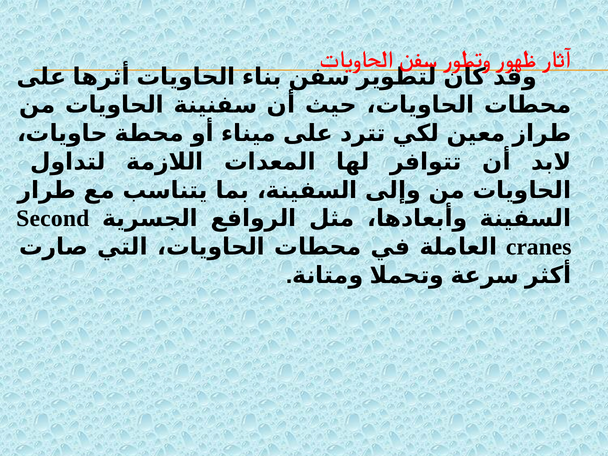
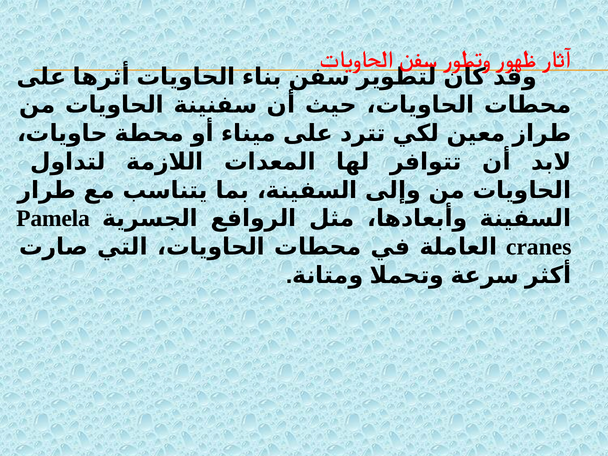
Second: Second -> Pamela (53, 219)
